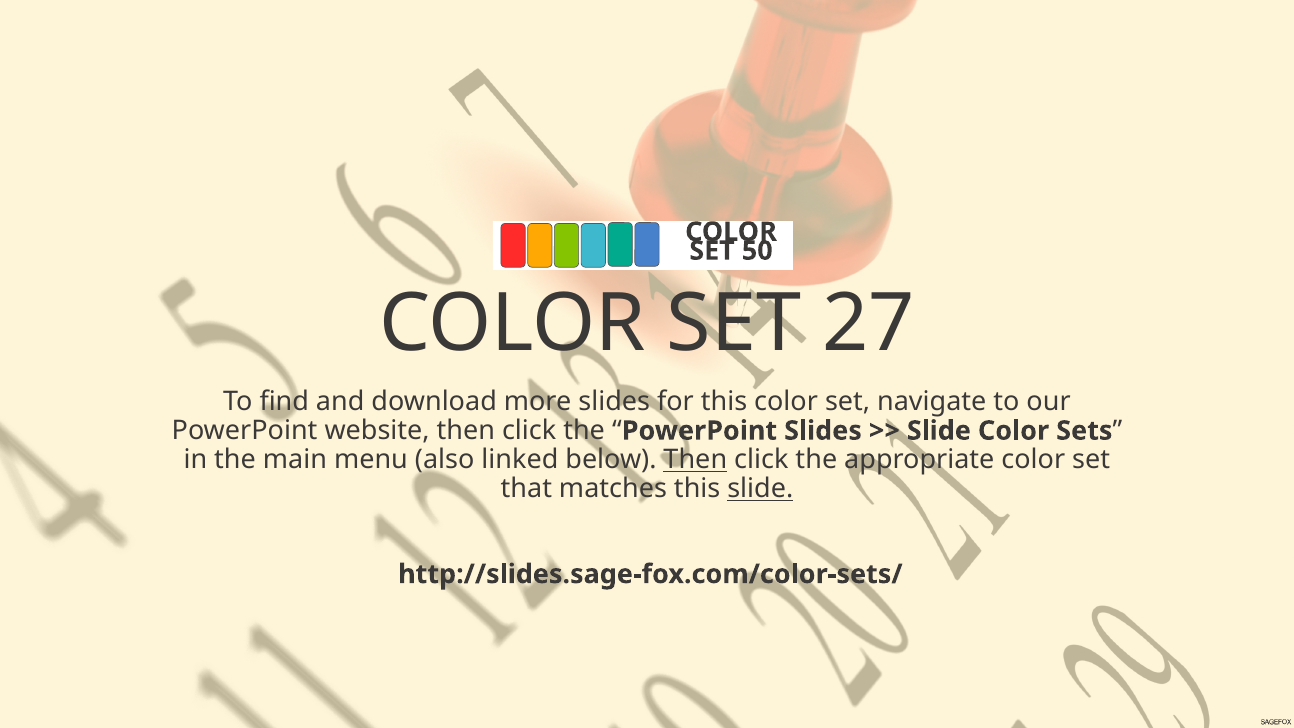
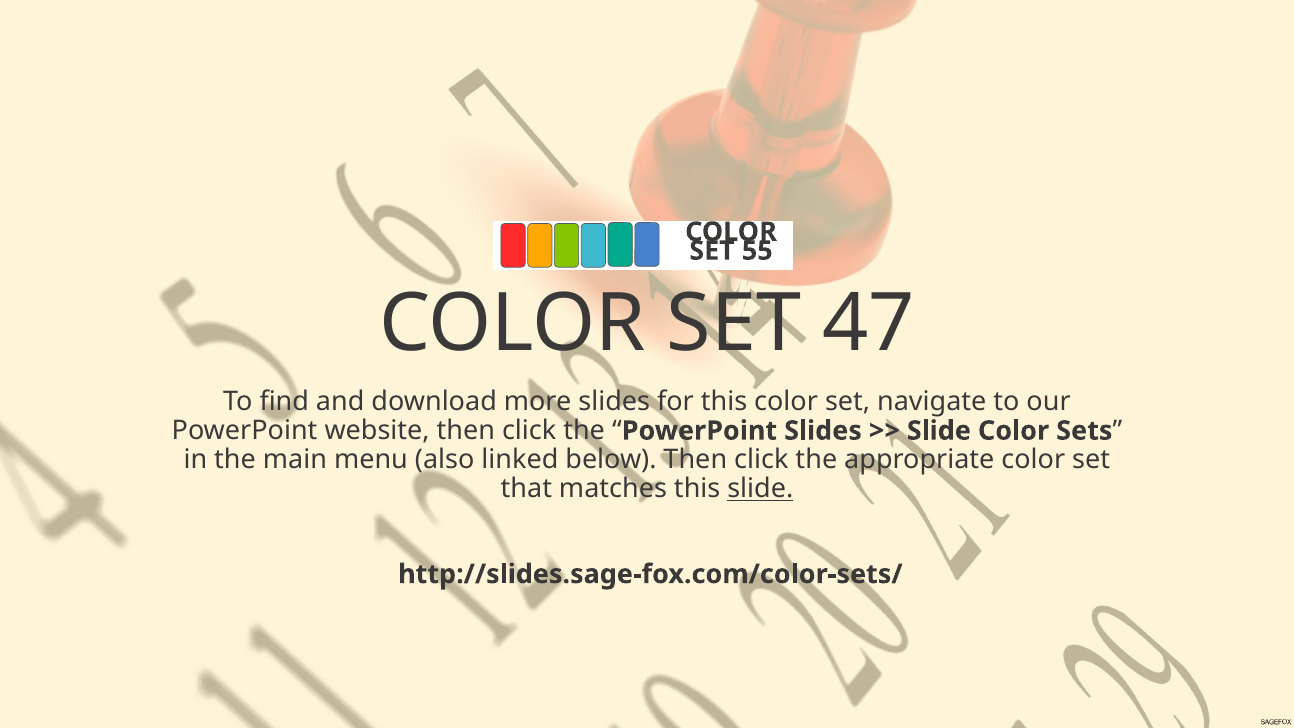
50: 50 -> 55 (757, 251)
27: 27 -> 47 (869, 323)
Then underline: present -> none (695, 460)
